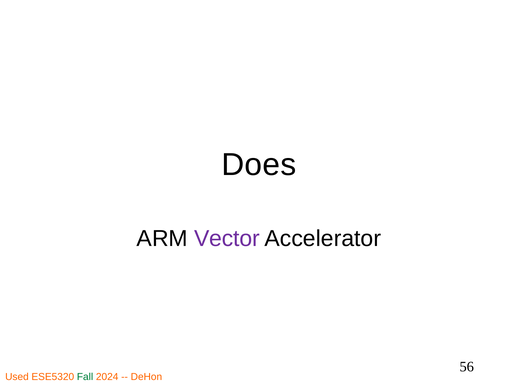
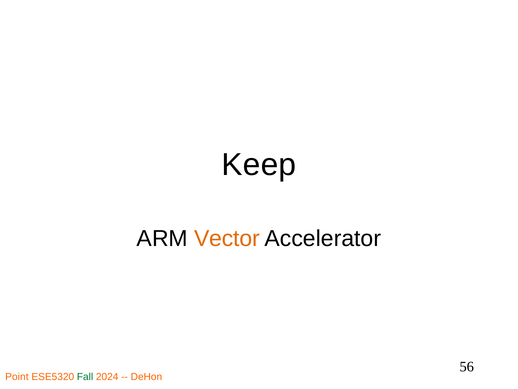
Does: Does -> Keep (259, 165)
Vector colour: purple -> orange (227, 238)
Used: Used -> Point (17, 376)
